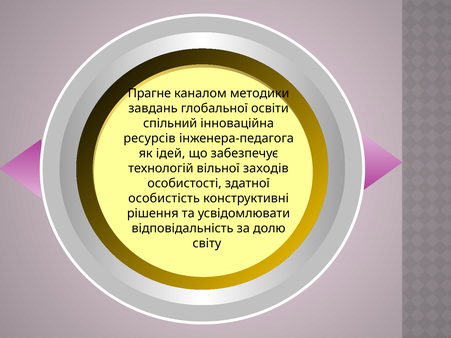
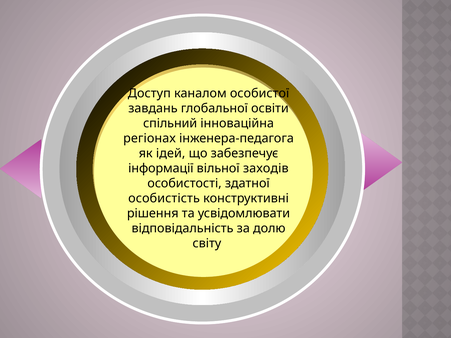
Прагне: Прагне -> Доступ (149, 93)
методики: методики -> особистої (260, 93)
ресурсів: ресурсів -> регіонах (149, 138)
технологій: технологій -> інформації (161, 169)
